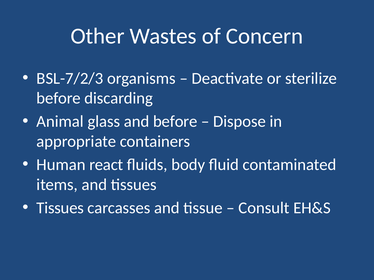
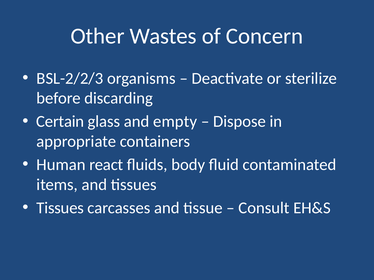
BSL-7/2/3: BSL-7/2/3 -> BSL-2/2/3 (70, 78)
Animal: Animal -> Certain (60, 122)
and before: before -> empty (175, 122)
